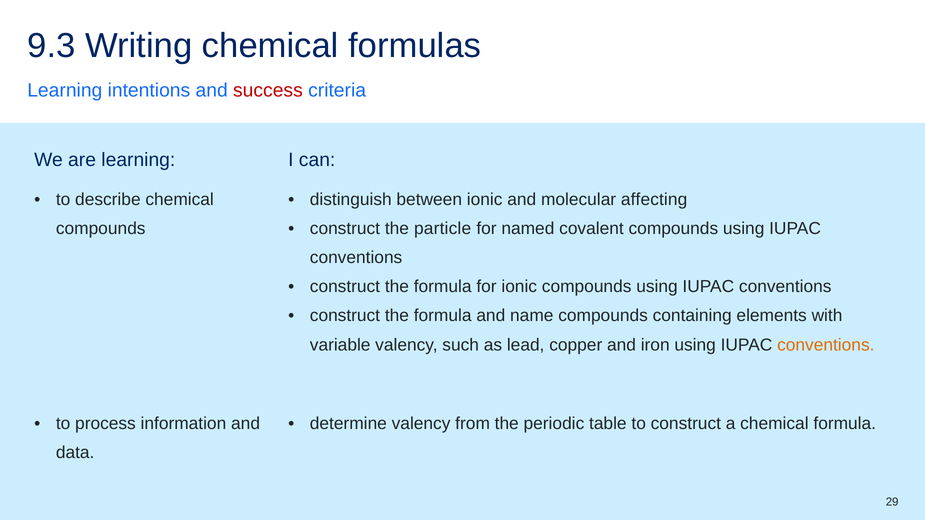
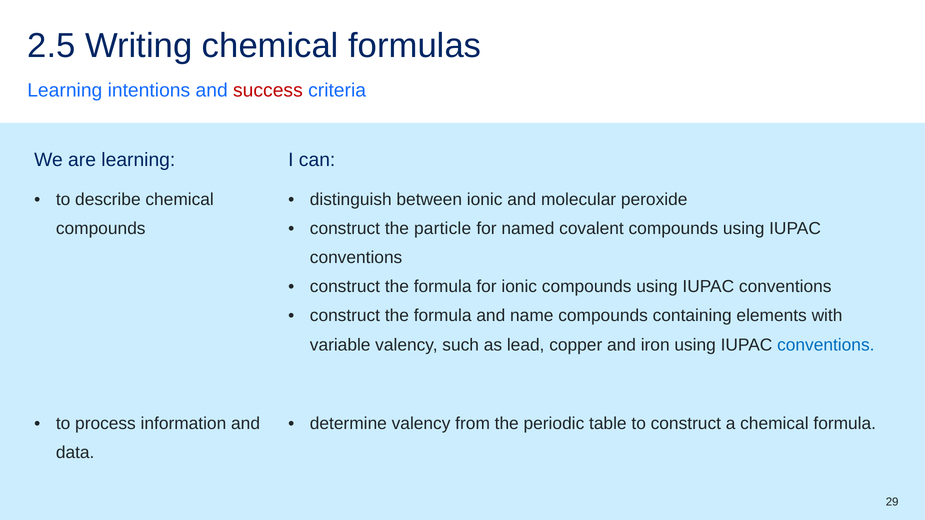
9.3: 9.3 -> 2.5 (51, 46)
affecting: affecting -> peroxide (654, 199)
conventions colour: orange -> blue (826, 345)
